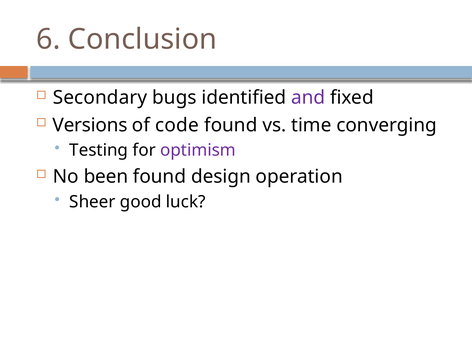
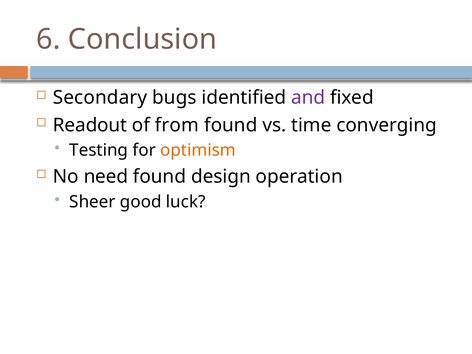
Versions: Versions -> Readout (90, 125)
code: code -> from (177, 125)
optimism colour: purple -> orange (198, 150)
been: been -> need (106, 177)
